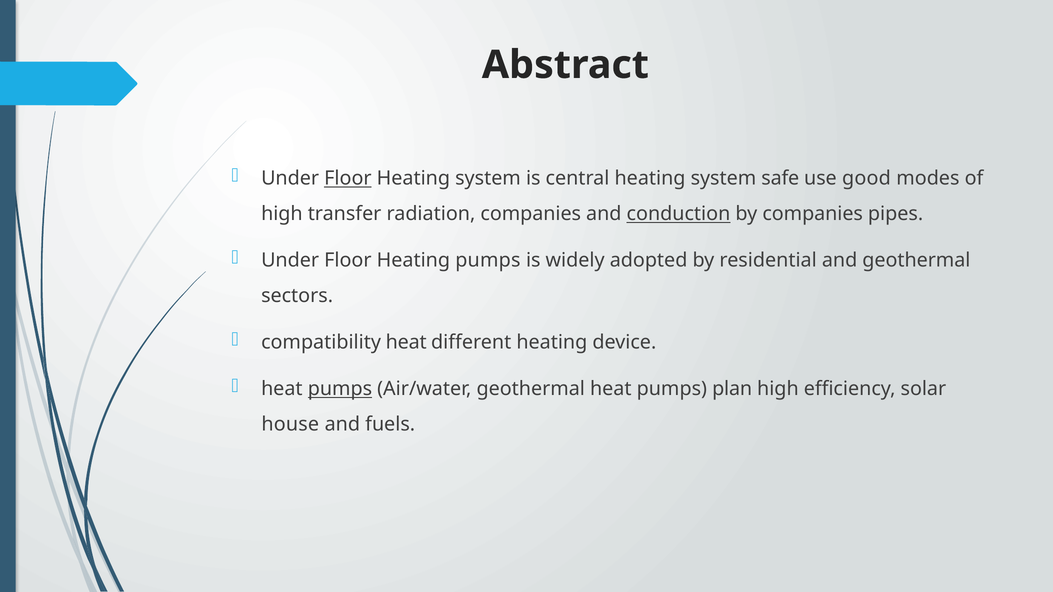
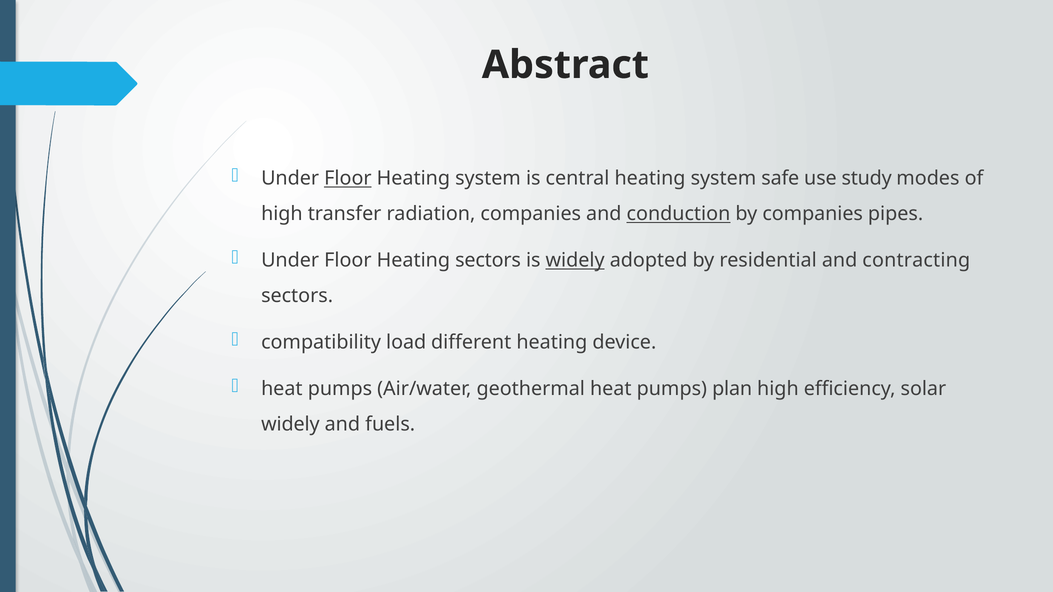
good: good -> study (867, 178)
Heating pumps: pumps -> sectors (488, 261)
widely underline: none -> present (575, 261)
and geothermal: geothermal -> contracting (916, 261)
compatibility heat: heat -> load (406, 343)
pumps underline: present -> none (340, 389)
house: house -> widely (290, 425)
